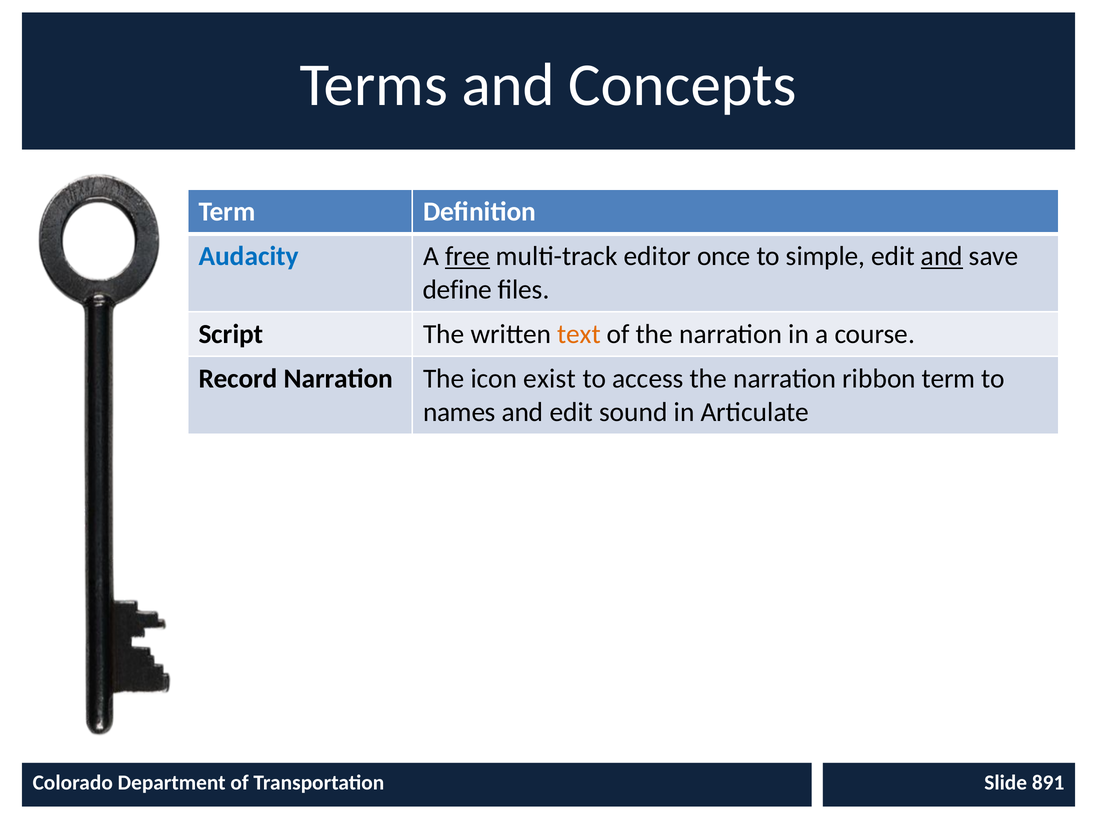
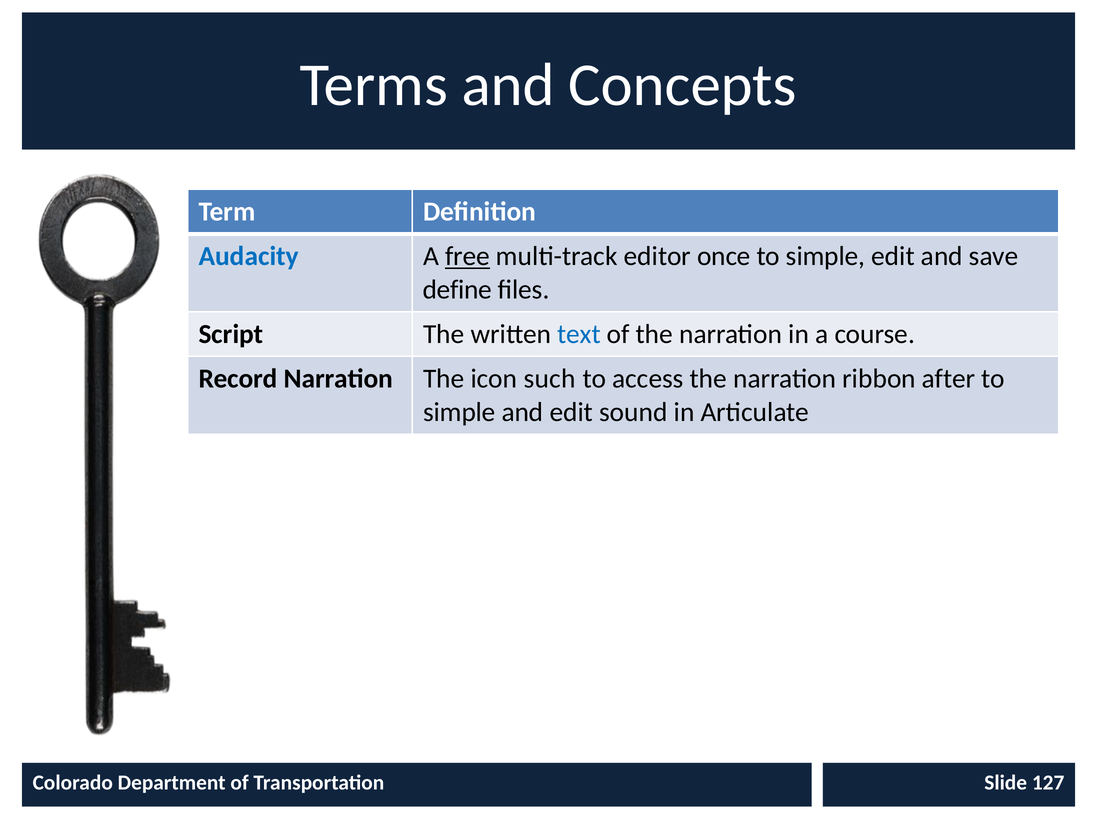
and underline: present -> none (942, 256)
text colour: orange -> blue (579, 334)
exist: exist -> such (550, 379)
ribbon term: term -> after (949, 379)
names: names -> simple (459, 412)
891: 891 -> 127 (1048, 782)
